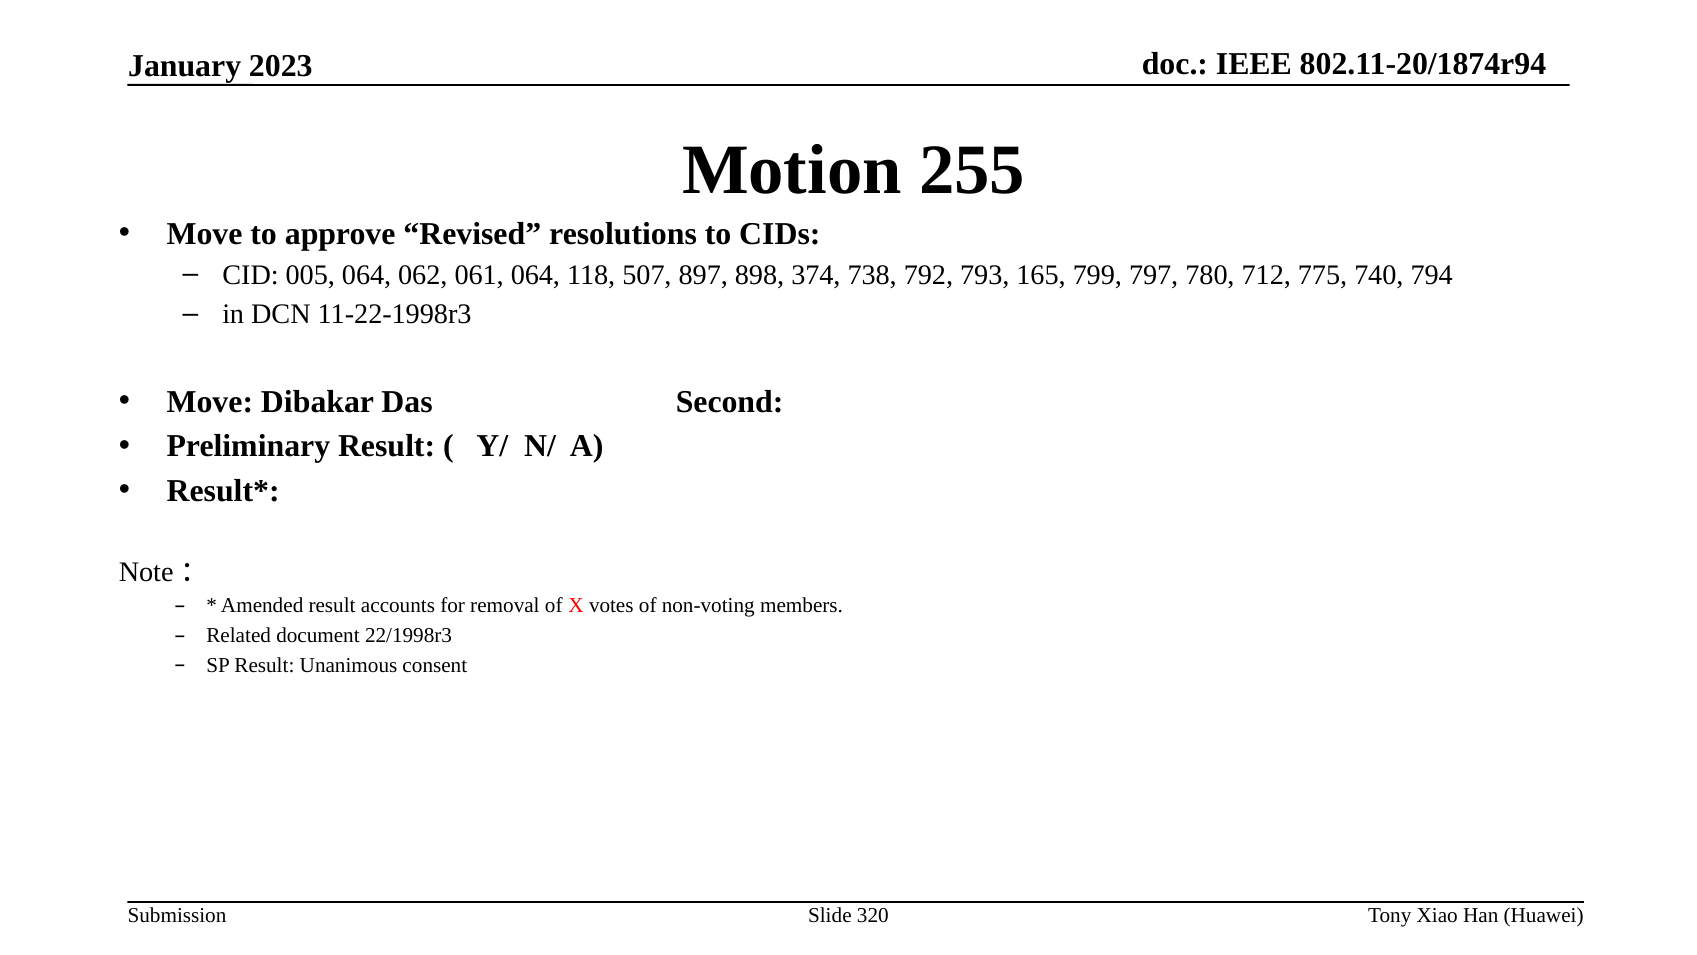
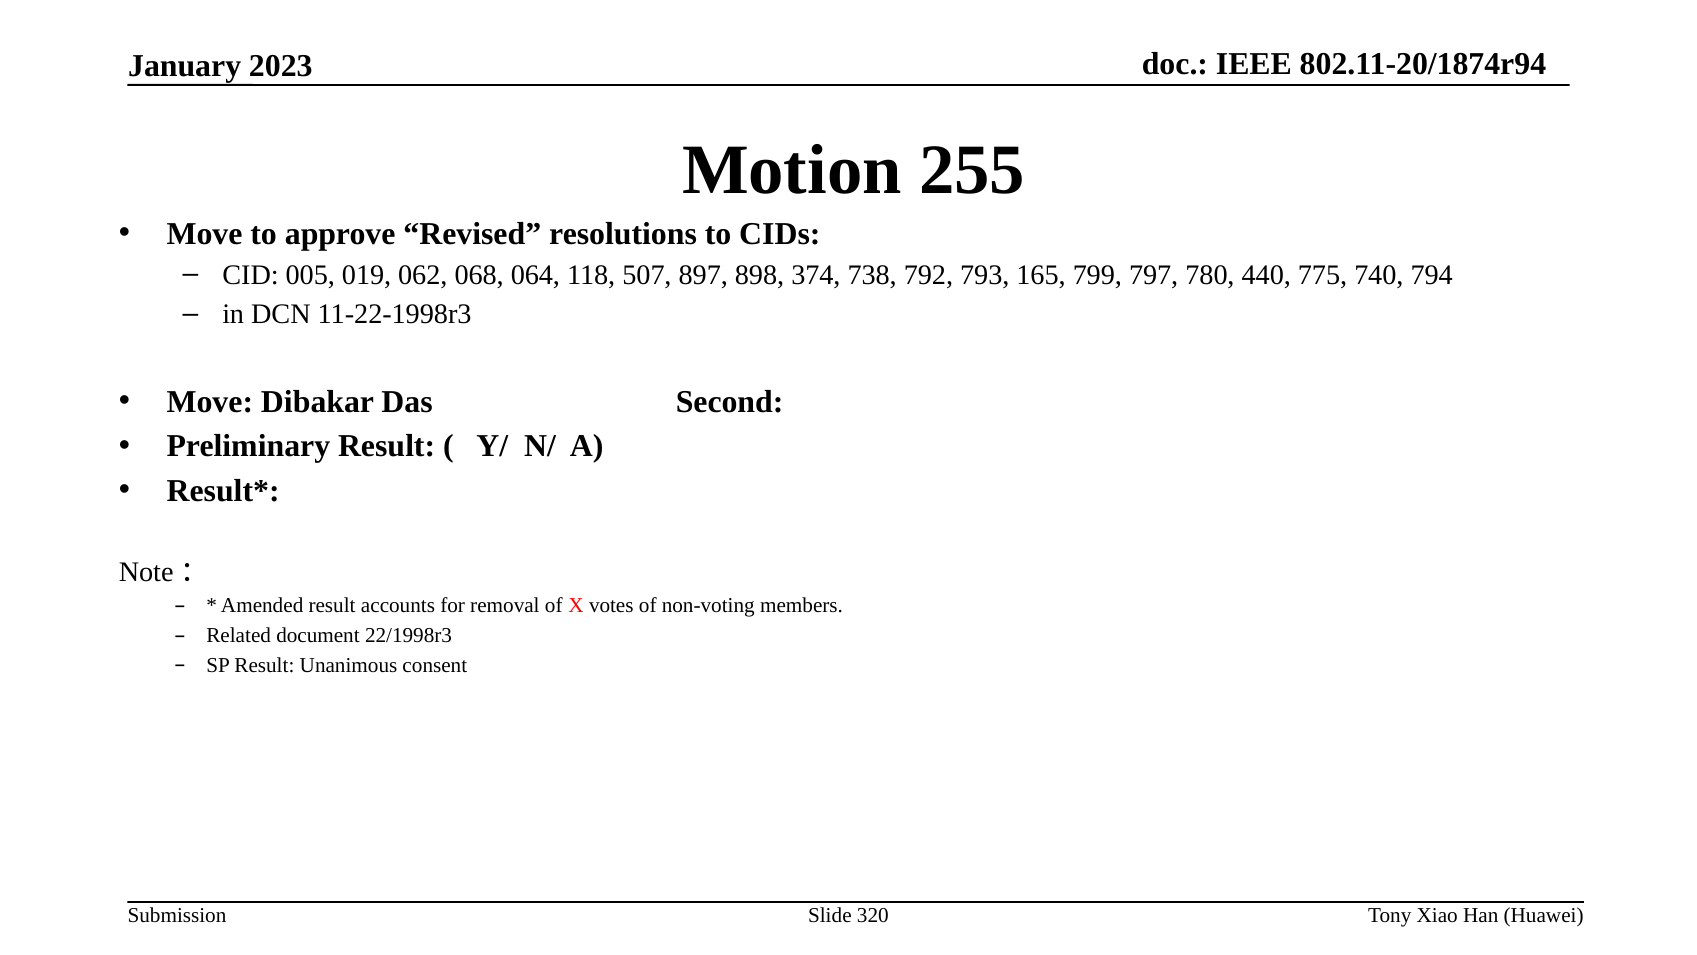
005 064: 064 -> 019 (367, 275)
061: 061 -> 068 (479, 275)
712: 712 -> 440 (1266, 275)
